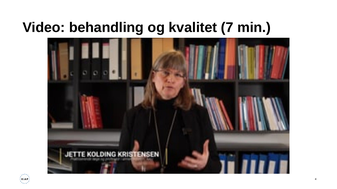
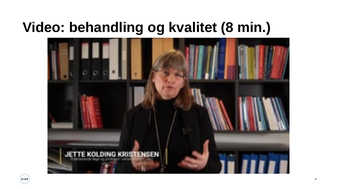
7: 7 -> 8 (227, 28)
